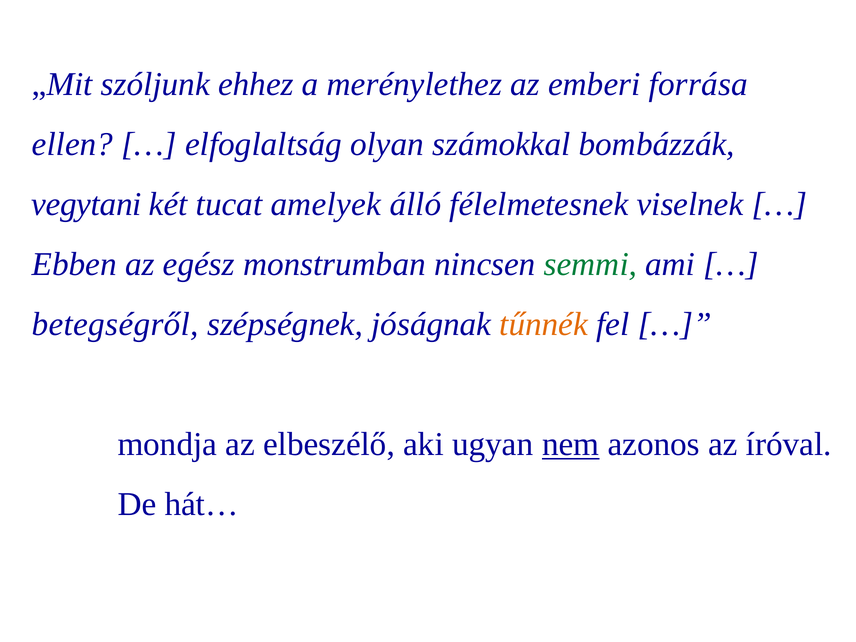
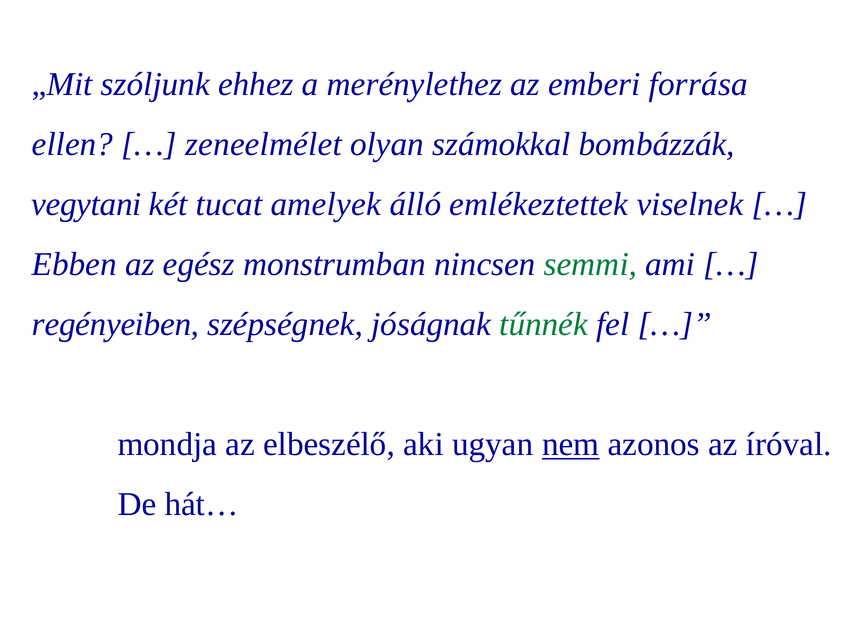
elfoglaltság: elfoglaltság -> zeneelmélet (263, 144)
félelmetesnek: félelmetesnek -> emlékeztettek (539, 204)
betegségről: betegségről -> regényeiben (116, 324)
tűnnék colour: orange -> green (544, 324)
